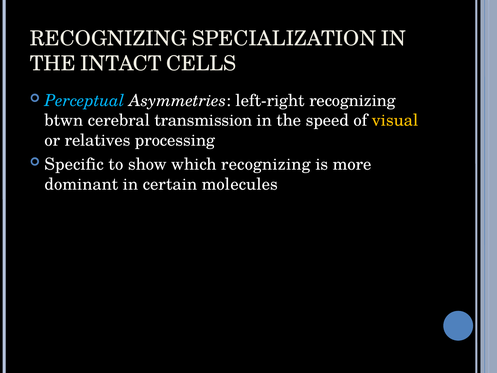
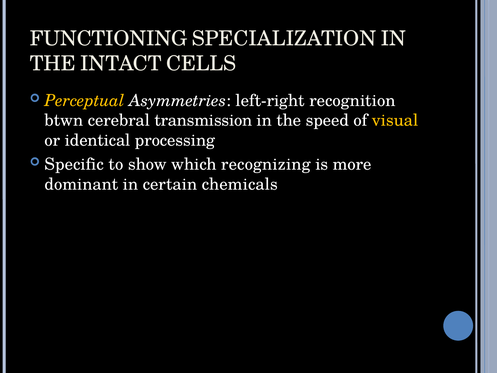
RECOGNIZING: RECOGNIZING -> FUNCTIONING (109, 39)
Perceptual colour: light blue -> yellow (85, 101)
left-right recognizing: recognizing -> recognition (352, 101)
relatives: relatives -> identical (98, 140)
molecules: molecules -> chemicals (240, 184)
